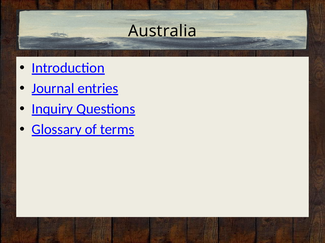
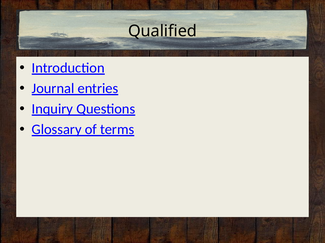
Australia: Australia -> Qualified (162, 31)
